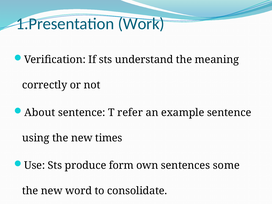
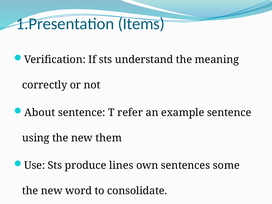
Work: Work -> Items (141, 24)
times: times -> them (109, 138)
form: form -> lines (121, 166)
